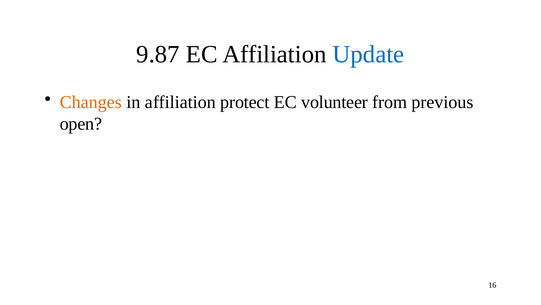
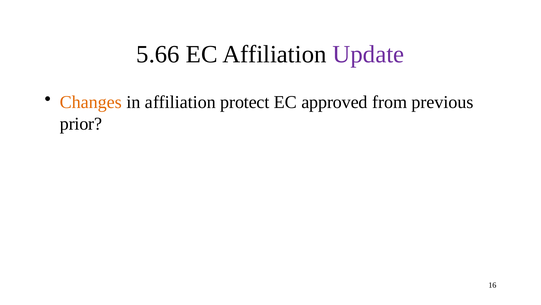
9.87: 9.87 -> 5.66 (158, 54)
Update colour: blue -> purple (368, 54)
volunteer: volunteer -> approved (334, 102)
open: open -> prior (81, 124)
